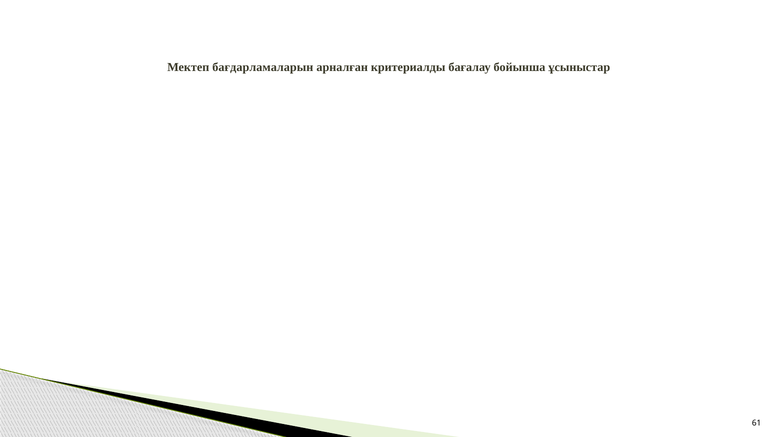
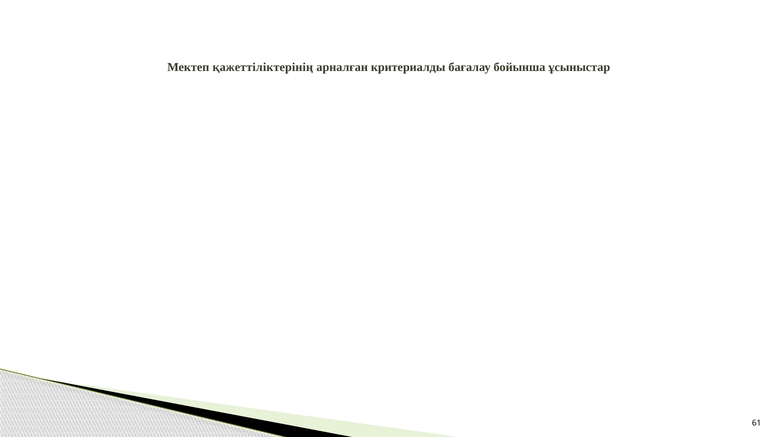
бағдарламаларын: бағдарламаларын -> қажеттіліктерінің (263, 67)
